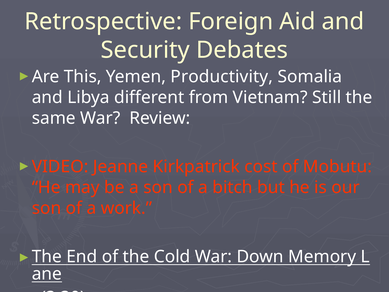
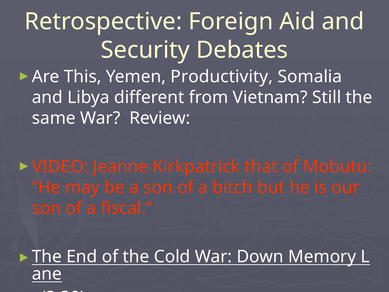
cost: cost -> that (261, 167)
work: work -> fiscal (126, 208)
